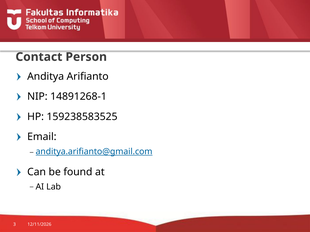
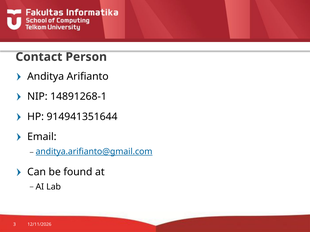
159238583525: 159238583525 -> 914941351644 (82, 117)
